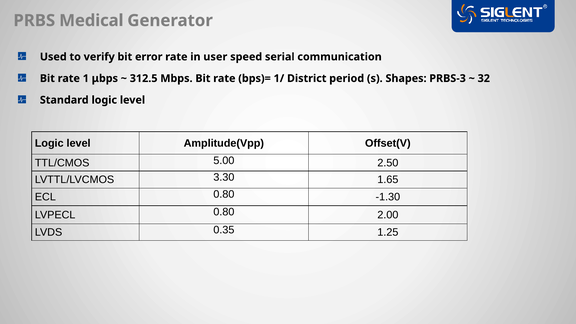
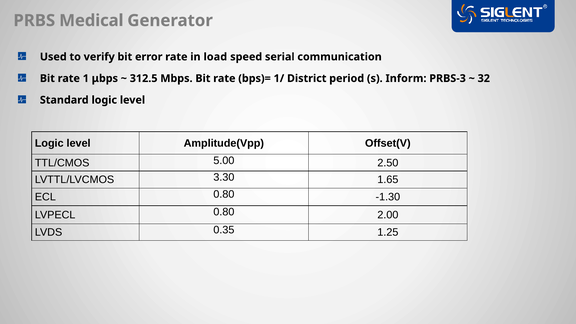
user: user -> load (215, 57)
Shapes: Shapes -> Inform (406, 78)
